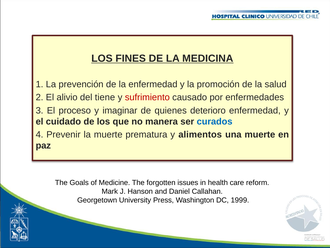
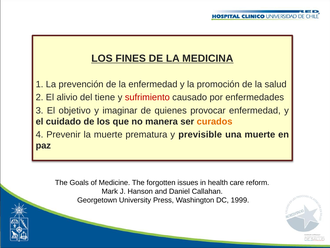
proceso: proceso -> objetivo (75, 110)
deterioro: deterioro -> provocar (208, 110)
curados colour: blue -> orange (215, 121)
alimentos: alimentos -> previsible (200, 134)
